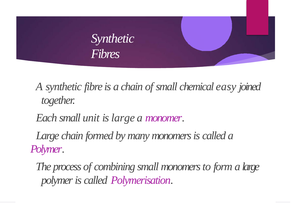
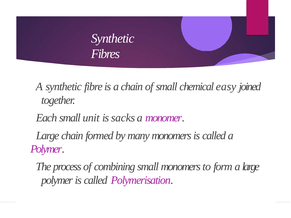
is large: large -> sacks (123, 118)
